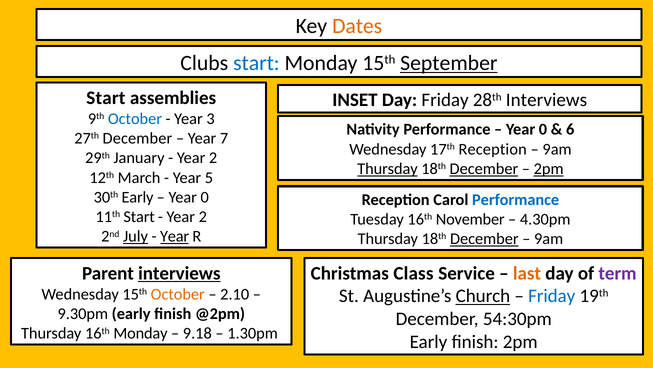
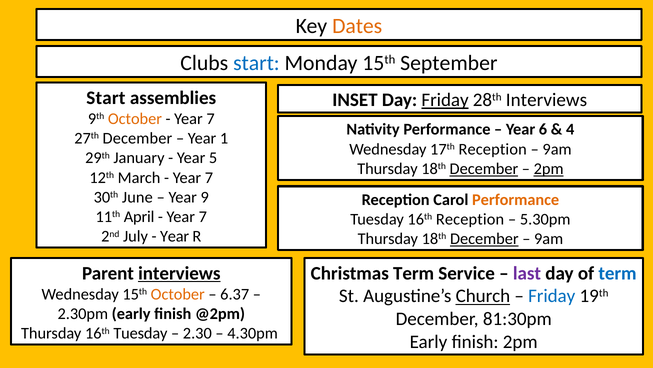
September underline: present -> none (449, 63)
Friday underline: none -> present (445, 100)
October colour: blue -> orange (135, 119)
3: 3 -> 7 (211, 119)
0: 0 -> 6 (543, 129)
6: 6 -> 4 (570, 129)
7: 7 -> 1 (224, 138)
2: 2 -> 5 (213, 158)
Thursday underline: present -> none (387, 169)
5: 5 -> 7 (209, 177)
30th Early: Early -> June (137, 197)
0: 0 -> 9 (205, 197)
Performance colour: blue -> orange (516, 199)
11th Start: Start -> April (139, 217)
2: 2 -> 7 (203, 217)
16th November: November -> Reception (470, 219)
4.30pm: 4.30pm -> 5.30pm (545, 219)
July underline: present -> none (135, 236)
Year underline: present -> none (175, 236)
Christmas Class: Class -> Term (414, 273)
last colour: orange -> purple (527, 273)
term colour: purple -> blue (617, 273)
2.10: 2.10 -> 6.37 (235, 294)
9.30pm: 9.30pm -> 2.30pm (83, 313)
54:30pm: 54:30pm -> 81:30pm (517, 318)
16th Monday: Monday -> Tuesday (140, 333)
9.18: 9.18 -> 2.30 (197, 333)
1.30pm: 1.30pm -> 4.30pm (253, 333)
